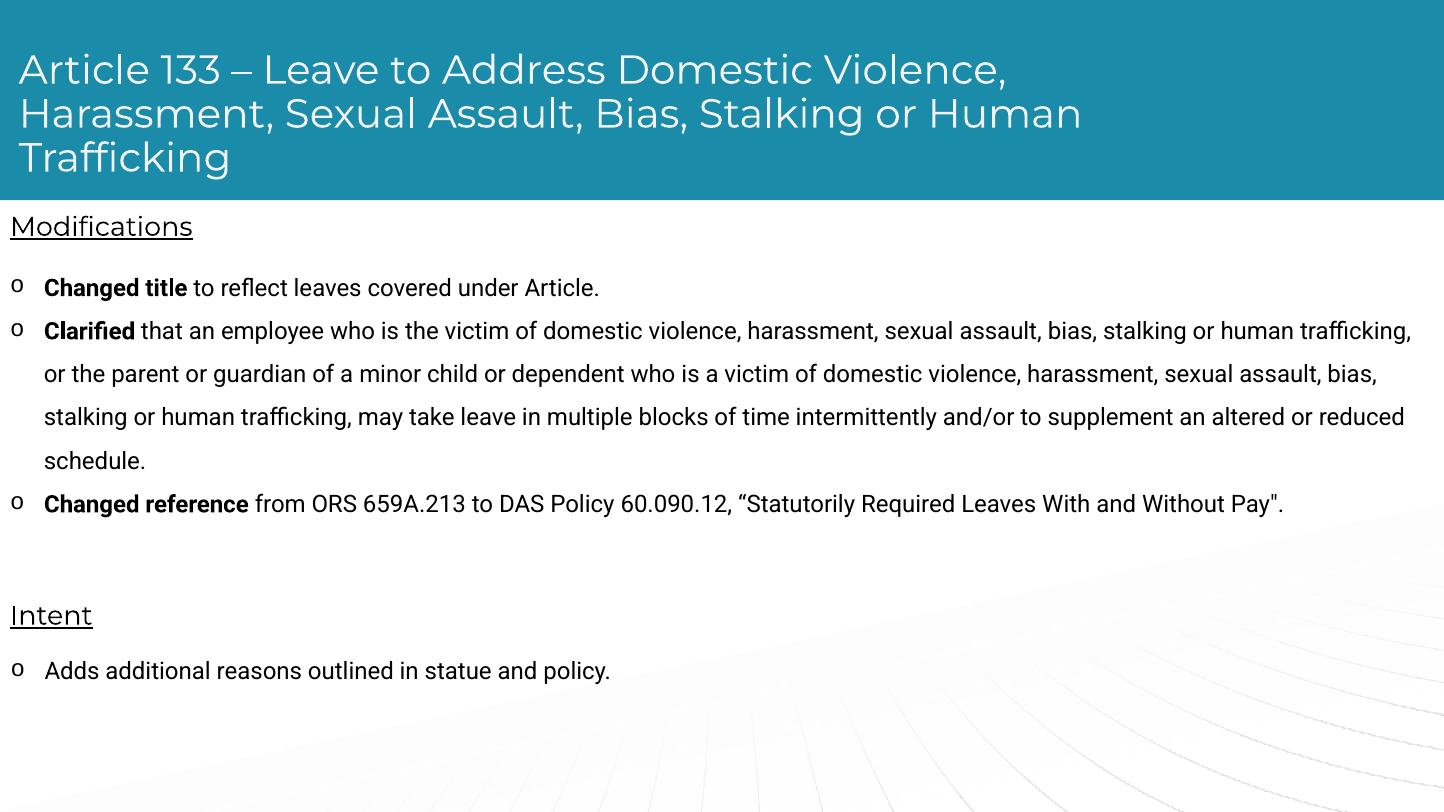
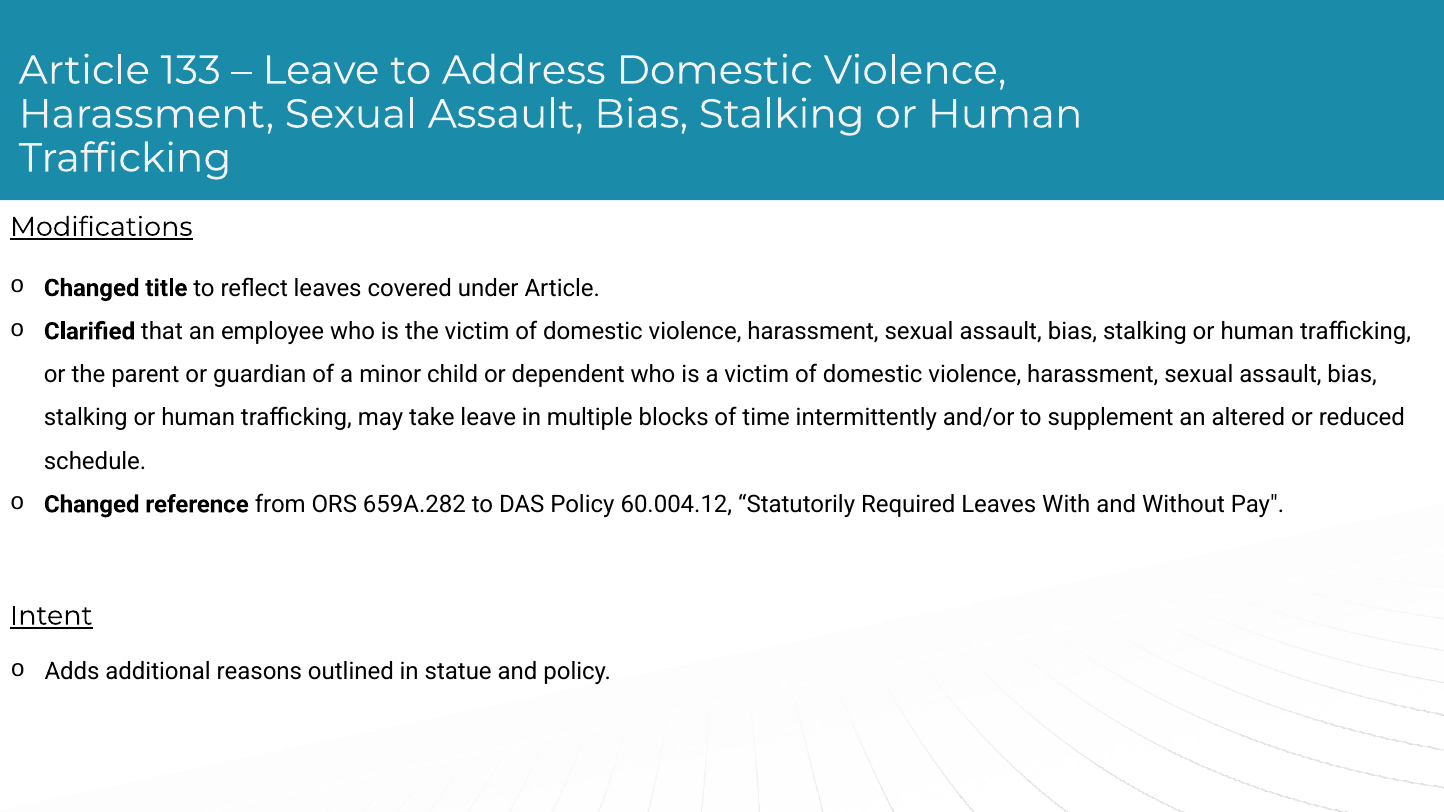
659A.213: 659A.213 -> 659A.282 (414, 505)
60.090.12: 60.090.12 -> 60.004.12 (676, 505)
